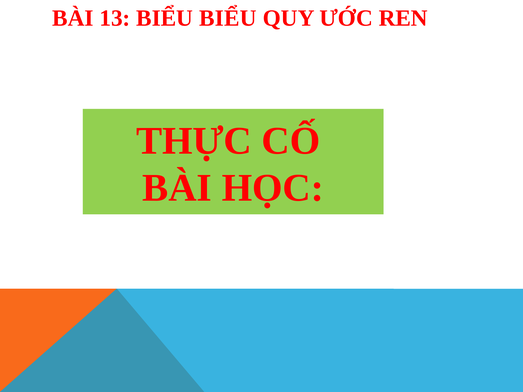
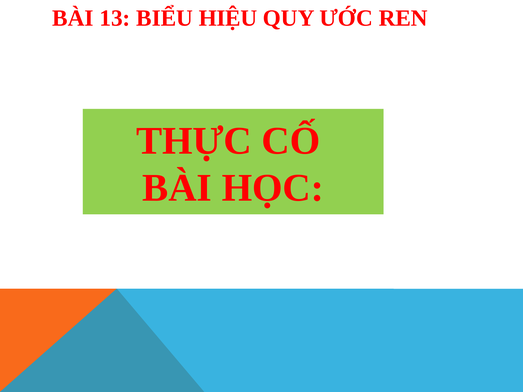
BIỂU BIỂU: BIỂU -> HIỆU (228, 18)
